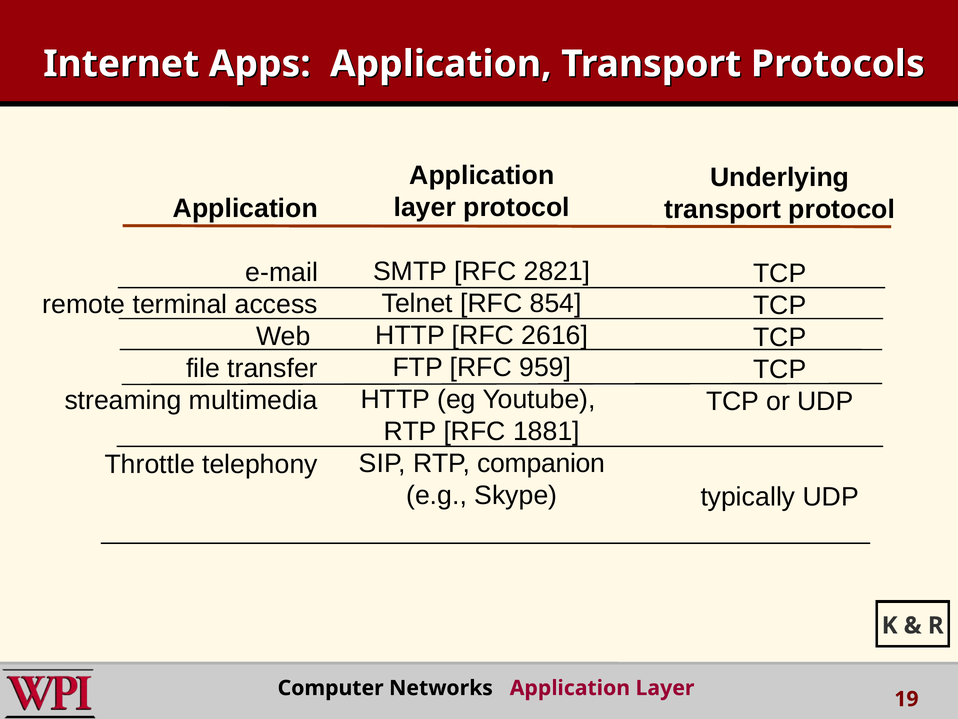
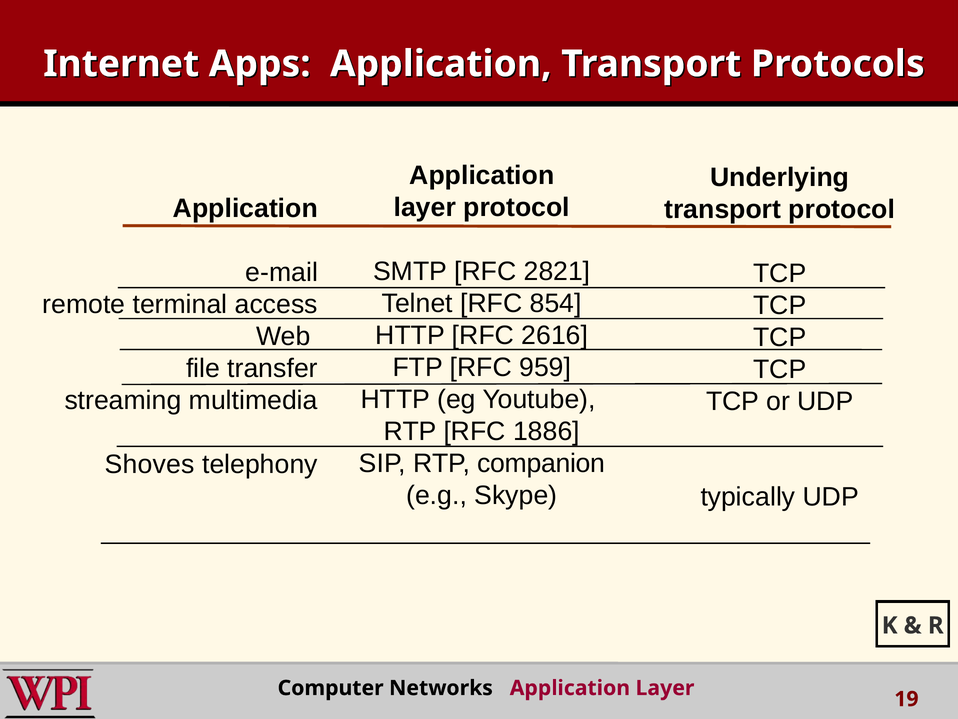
1881: 1881 -> 1886 (546, 431)
Throttle: Throttle -> Shoves (150, 464)
